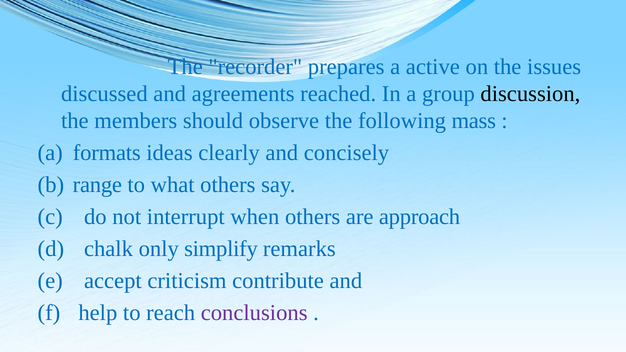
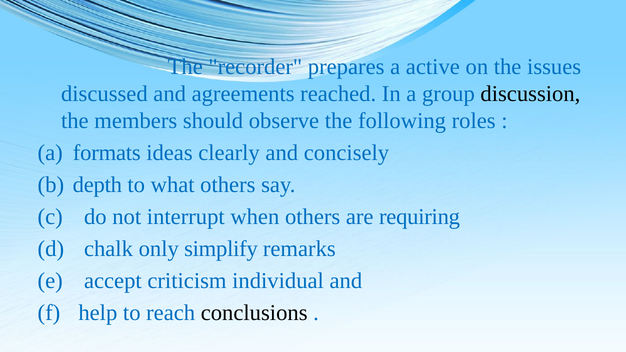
mass: mass -> roles (474, 121)
range: range -> depth (97, 185)
approach: approach -> requiring (420, 217)
contribute: contribute -> individual (278, 281)
conclusions colour: purple -> black (254, 313)
